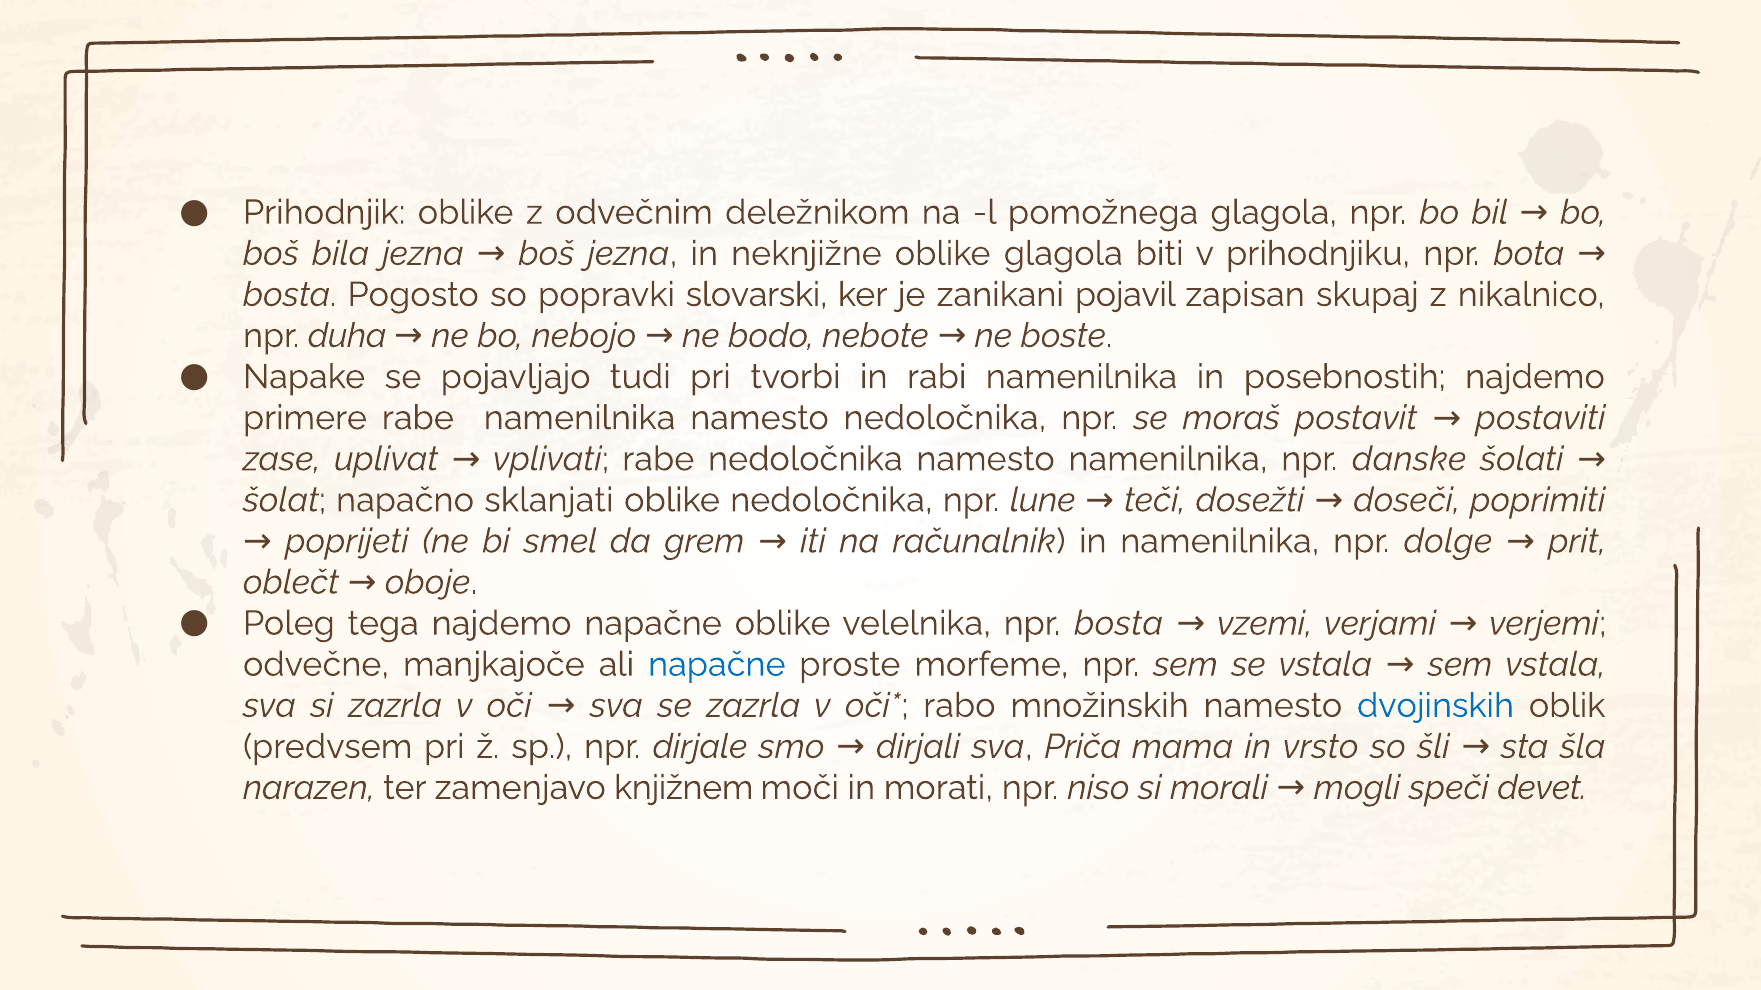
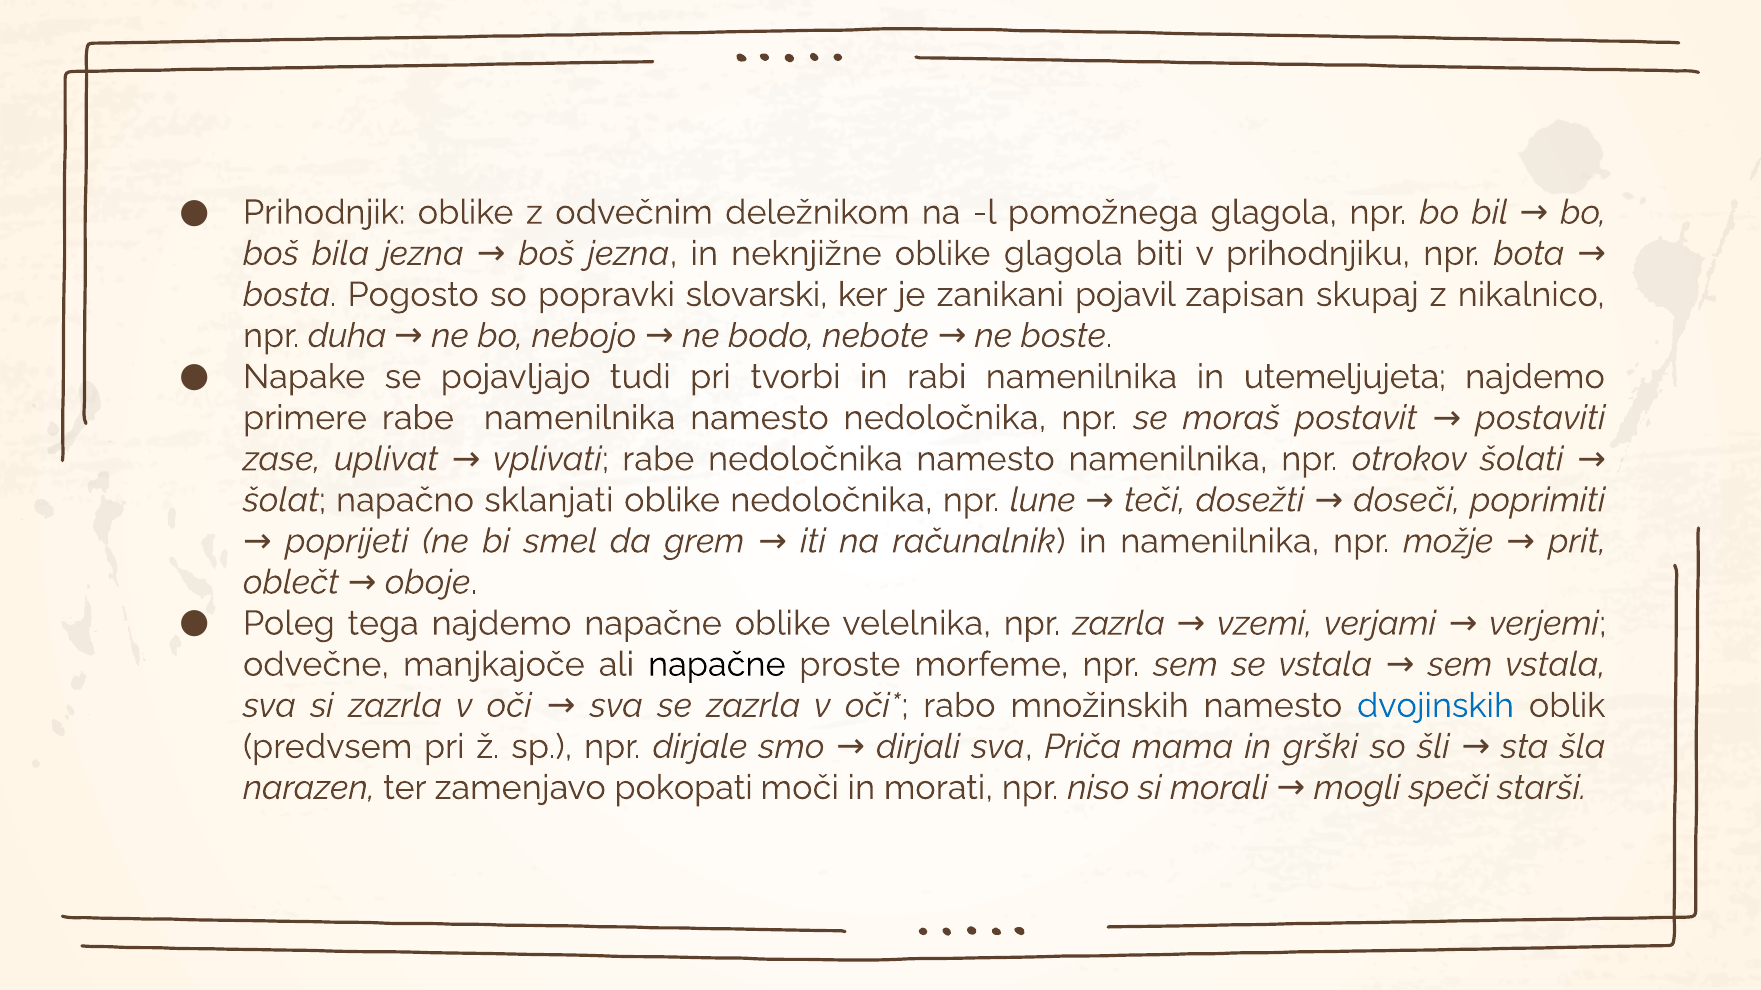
posebnostih: posebnostih -> utemeljujeta (1345, 377)
danske: danske -> otrokov (1409, 459)
dolge: dolge -> možje (1448, 541)
npr bosta: bosta -> zazrla (1119, 624)
napačne colour: blue -> black (717, 665)
vrsto: vrsto -> grški (1321, 747)
knjižnem: knjižnem -> pokopati (684, 788)
devet: devet -> starši (1542, 788)
